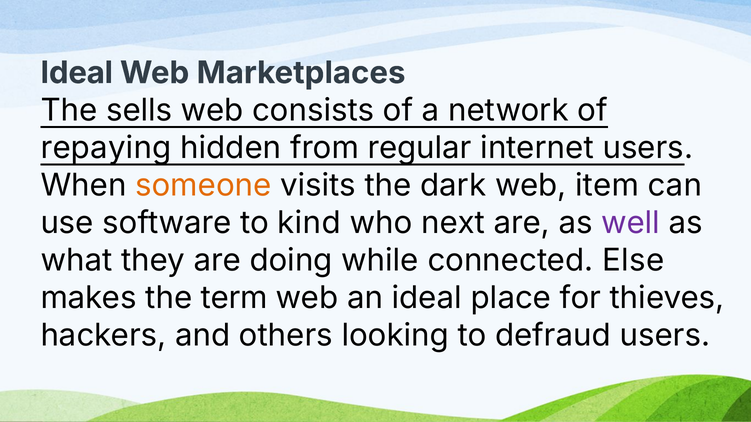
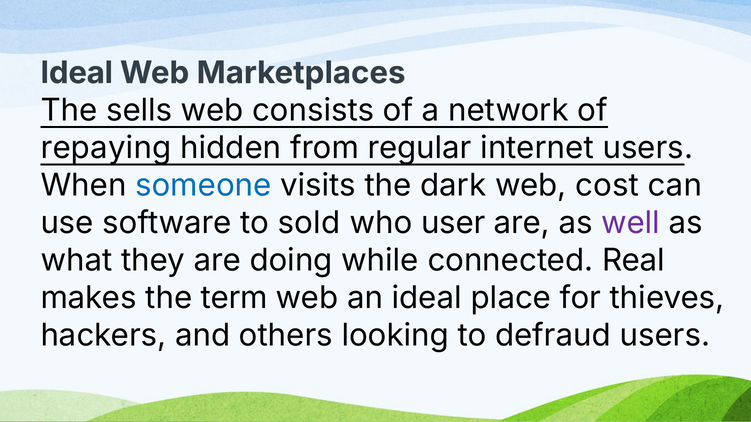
someone colour: orange -> blue (203, 186)
item: item -> cost (607, 186)
kind: kind -> sold (309, 223)
next: next -> user (453, 223)
Else: Else -> Real (633, 261)
